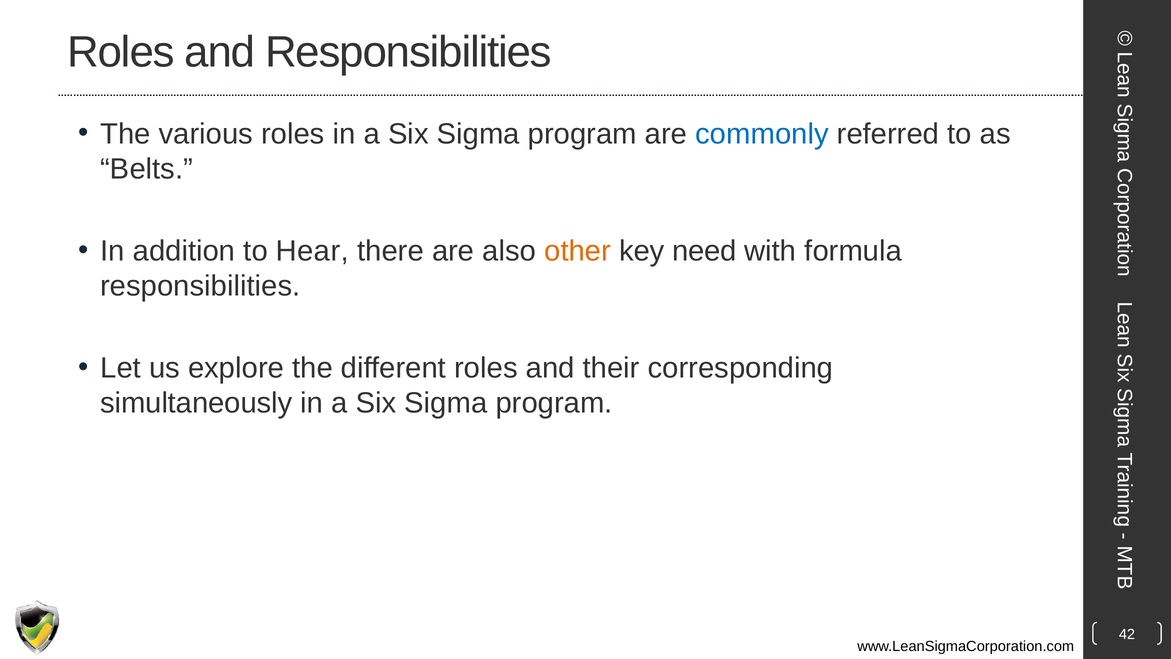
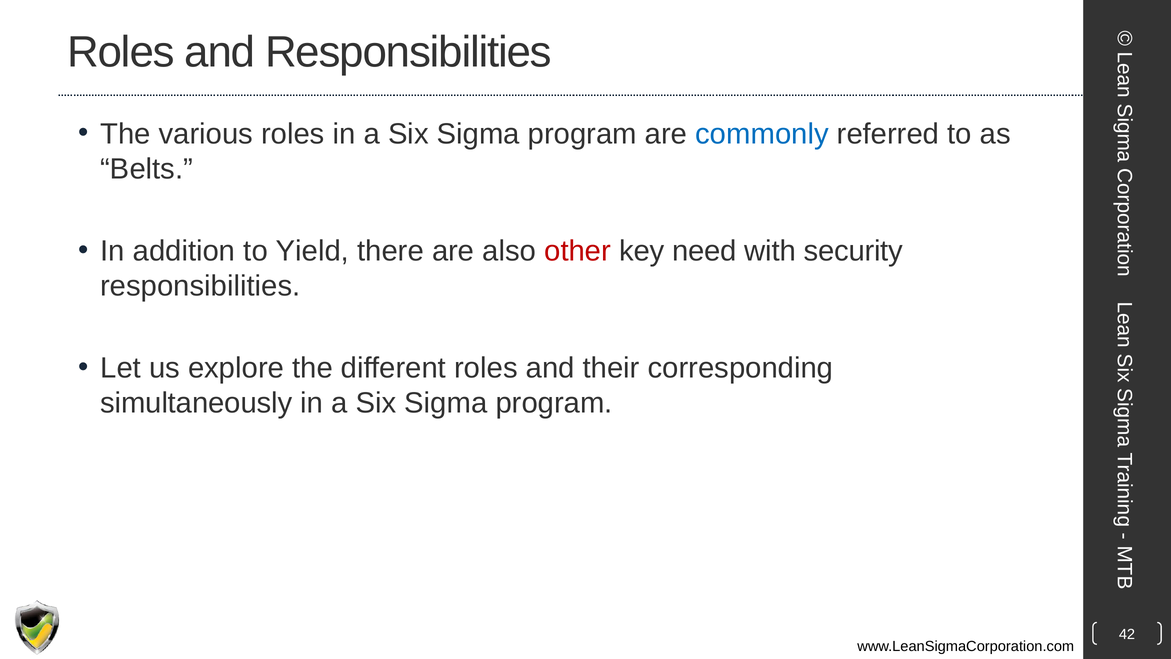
Hear: Hear -> Yield (312, 251)
other colour: orange -> red (578, 251)
formula: formula -> security (853, 251)
